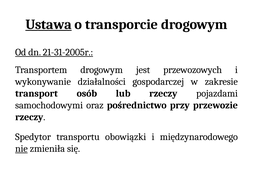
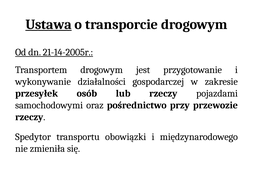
21-31-2005r: 21-31-2005r -> 21-14-2005r (68, 52)
przewozowych: przewozowych -> przygotowanie (193, 70)
transport: transport -> przesyłek (37, 93)
nie underline: present -> none (21, 148)
